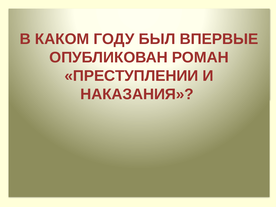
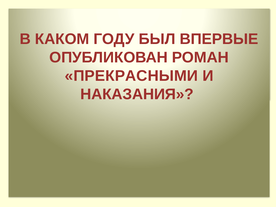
ПРЕСТУПЛЕНИИ: ПРЕСТУПЛЕНИИ -> ПРЕКРАСНЫМИ (131, 76)
